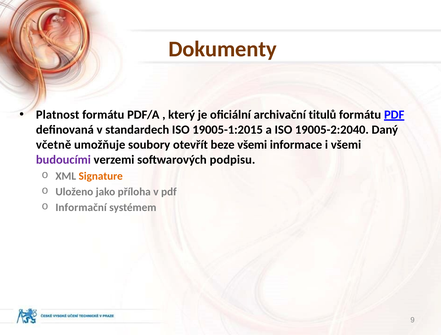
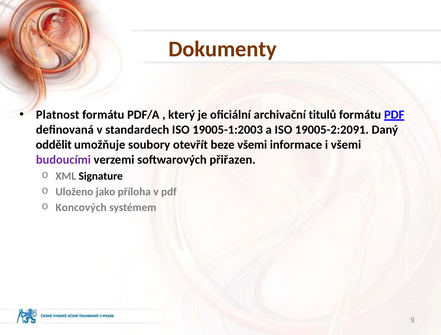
19005-1:2015: 19005-1:2015 -> 19005-1:2003 (228, 130)
19005-2:2040: 19005-2:2040 -> 19005-2:2091 (332, 130)
včetně: včetně -> oddělit (54, 145)
podpisu: podpisu -> přiřazen (233, 160)
Signature colour: orange -> black (101, 176)
Informační: Informační -> Koncových (81, 207)
